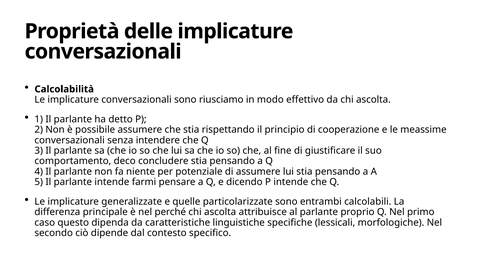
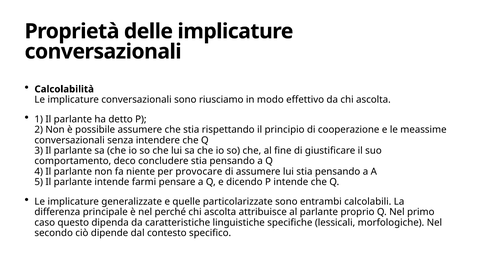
potenziale: potenziale -> provocare (199, 172)
